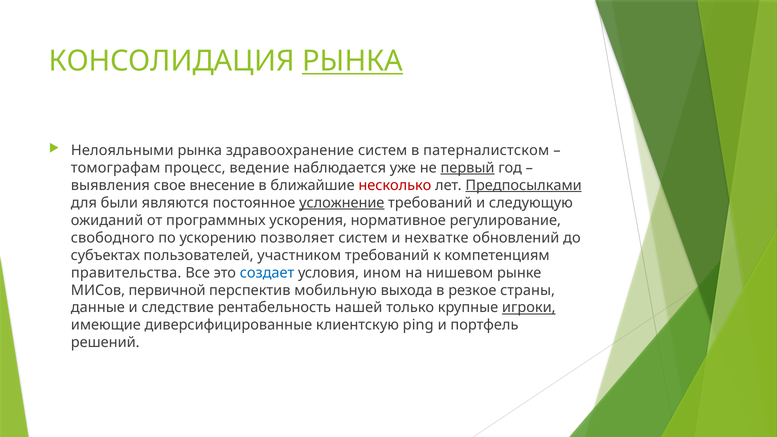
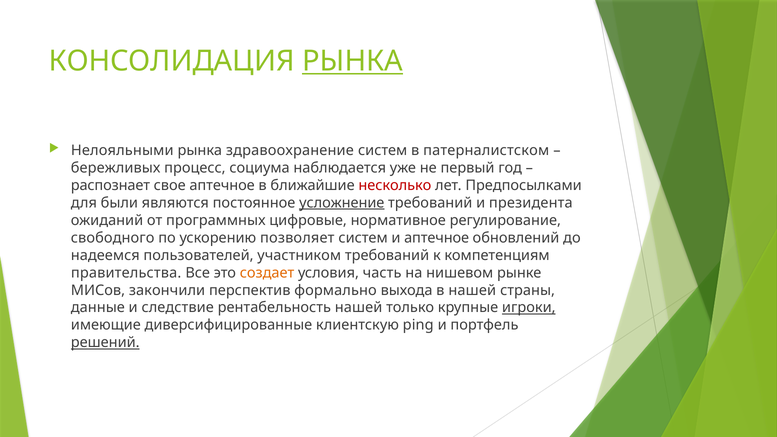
томографам: томографам -> бережливых (116, 168)
ведение: ведение -> социума (260, 168)
первый underline: present -> none (468, 168)
выявления: выявления -> распознает (110, 185)
свое внесение: внесение -> аптечное (222, 185)
Предпосылками underline: present -> none (524, 185)
следующую: следующую -> президента (531, 203)
ускорения: ускорения -> цифровые (308, 220)
и нехватке: нехватке -> аптечное (437, 238)
субъектах: субъектах -> надеемся (105, 255)
создает colour: blue -> orange (267, 273)
ином: ином -> часть (382, 273)
первичной: первичной -> закончили (167, 290)
мобильную: мобильную -> формально (336, 290)
в резкое: резкое -> нашей (472, 290)
решений underline: none -> present (105, 343)
